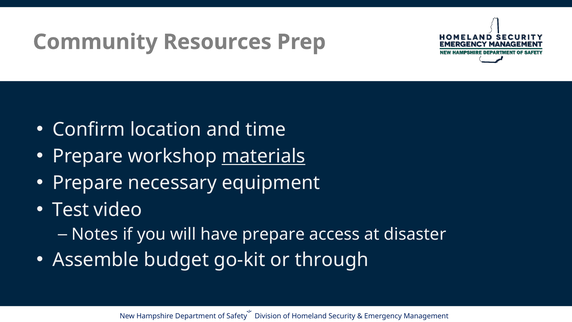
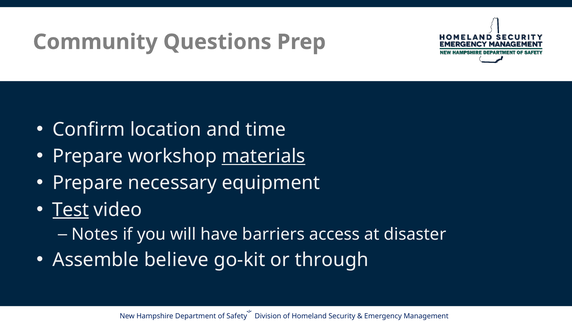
Resources: Resources -> Questions (217, 42)
Test underline: none -> present (71, 210)
have prepare: prepare -> barriers (274, 234)
budget: budget -> believe (176, 260)
